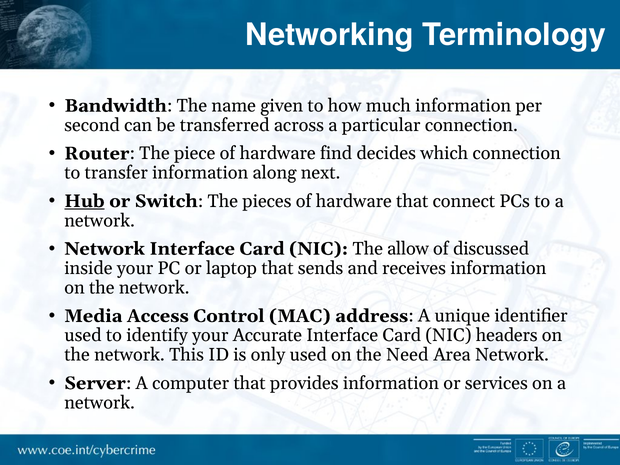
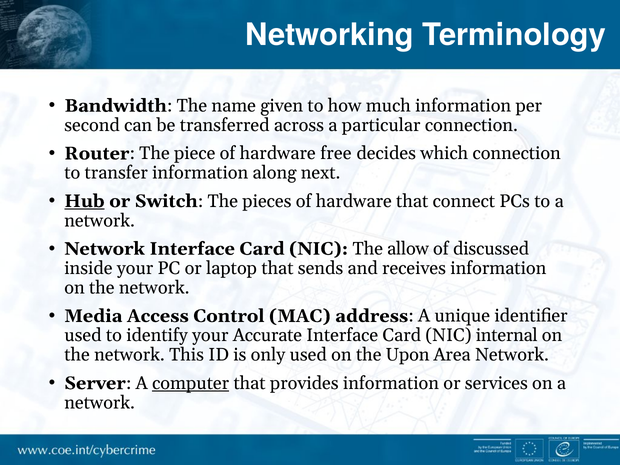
find: find -> free (336, 153)
headers: headers -> internal (507, 335)
Need: Need -> Upon (408, 355)
computer underline: none -> present (191, 383)
